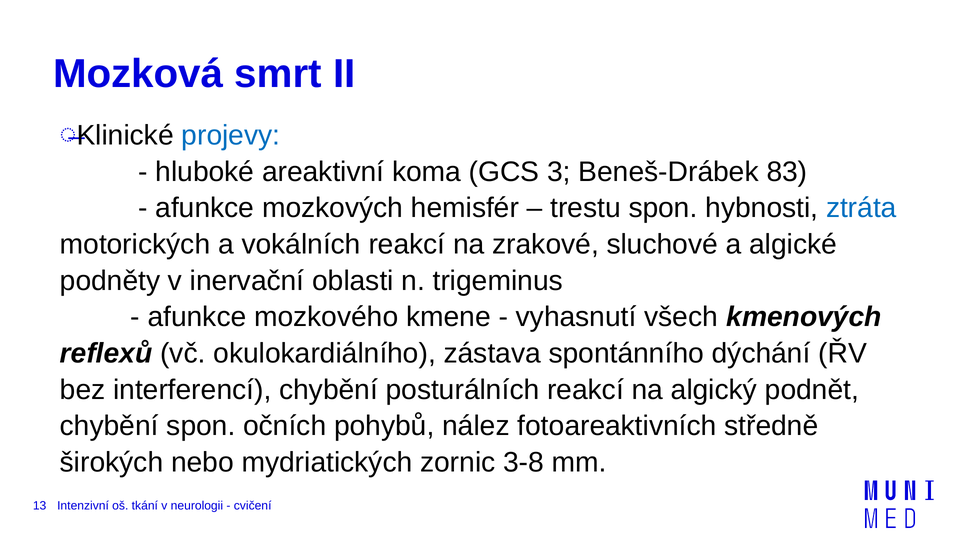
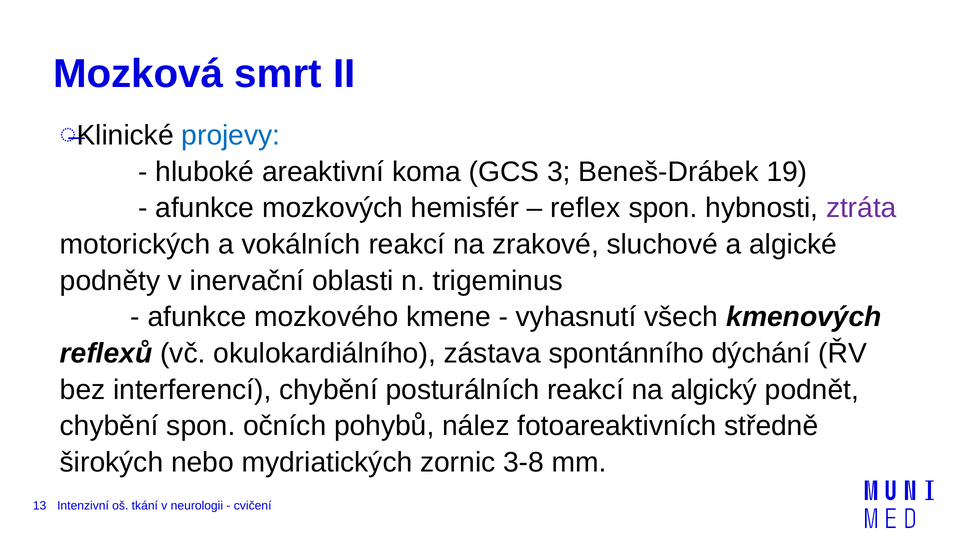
83: 83 -> 19 (787, 172)
trestu: trestu -> reflex (585, 208)
ztráta colour: blue -> purple (861, 208)
